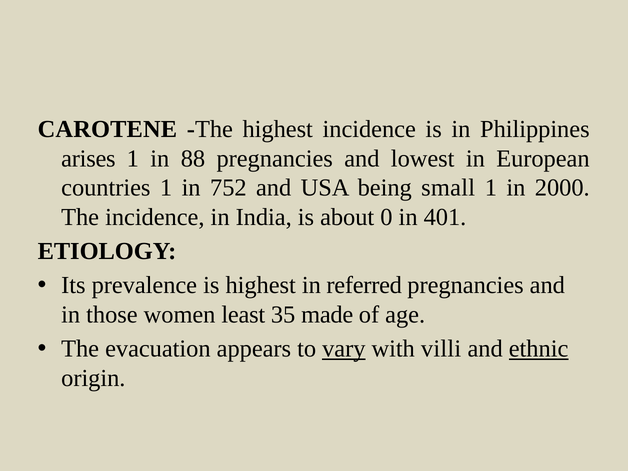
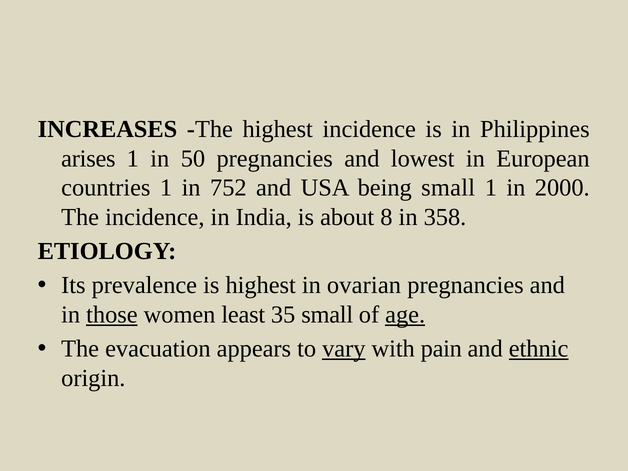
CAROTENE: CAROTENE -> INCREASES (107, 129)
88: 88 -> 50 (193, 159)
0: 0 -> 8 (386, 217)
401: 401 -> 358 (445, 217)
referred: referred -> ovarian (364, 285)
those underline: none -> present (112, 315)
35 made: made -> small (327, 315)
age underline: none -> present (405, 315)
villi: villi -> pain (441, 349)
